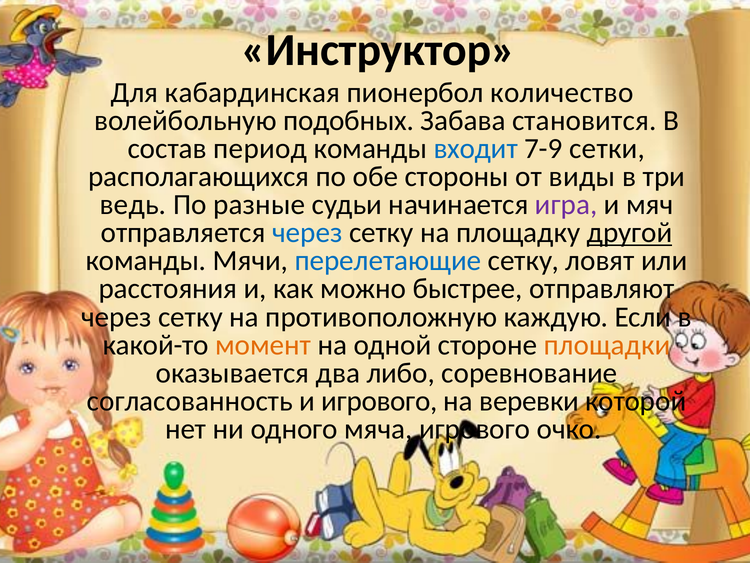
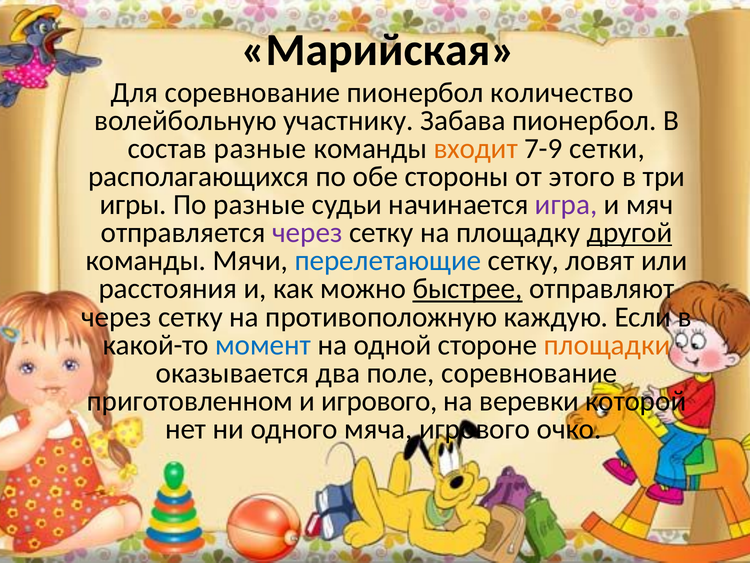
Инструктор: Инструктор -> Марийская (378, 50)
Для кабардинская: кабардинская -> соревнование (253, 92)
подобных: подобных -> участнику (348, 120)
Забава становится: становится -> пионербол (584, 120)
состав период: период -> разные (260, 148)
входит colour: blue -> orange (476, 148)
виды: виды -> этого (582, 177)
ведь: ведь -> игры (133, 205)
через colour: blue -> purple (307, 233)
быстрее underline: none -> present (468, 289)
момент colour: orange -> blue (263, 345)
либо: либо -> поле (401, 373)
согласованность: согласованность -> приготовленном (190, 401)
